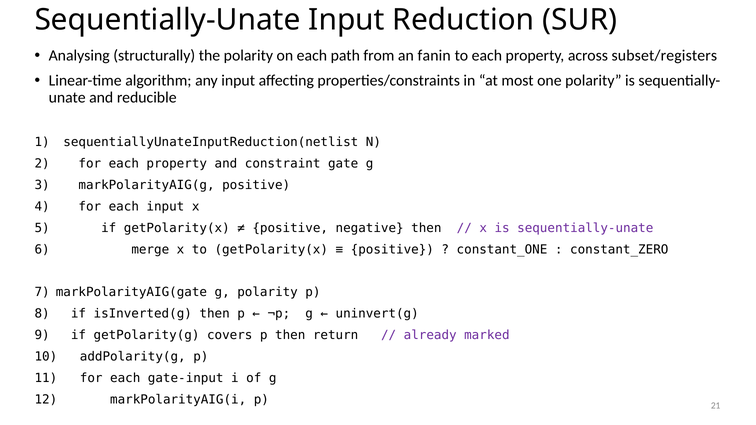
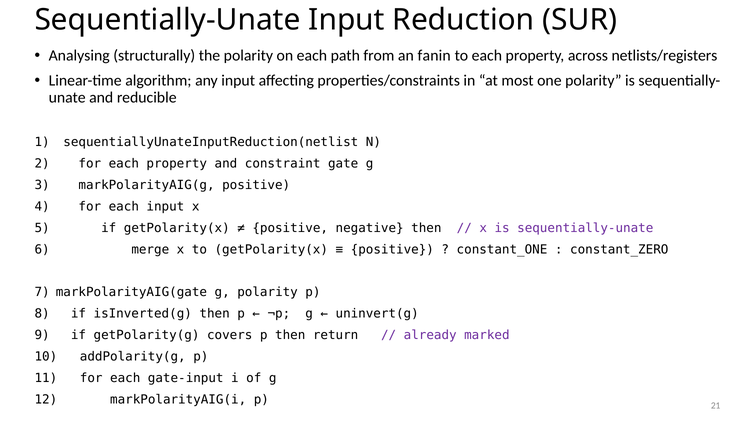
subset/registers: subset/registers -> netlists/registers (664, 56)
